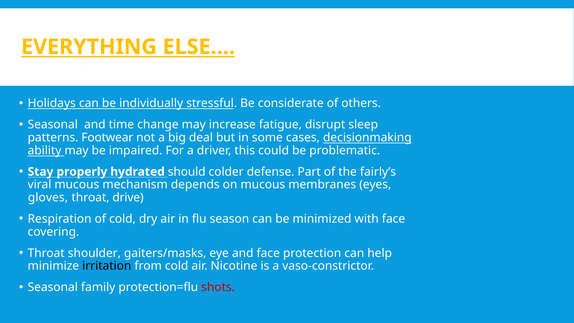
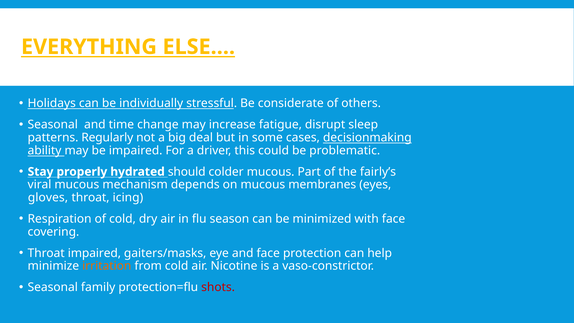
Footwear: Footwear -> Regularly (107, 137)
colder defense: defense -> mucous (271, 172)
drive: drive -> icing (128, 197)
Throat shoulder: shoulder -> impaired (94, 253)
irritation colour: black -> orange (107, 266)
